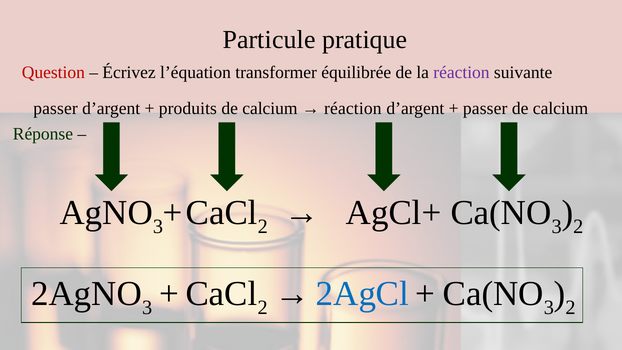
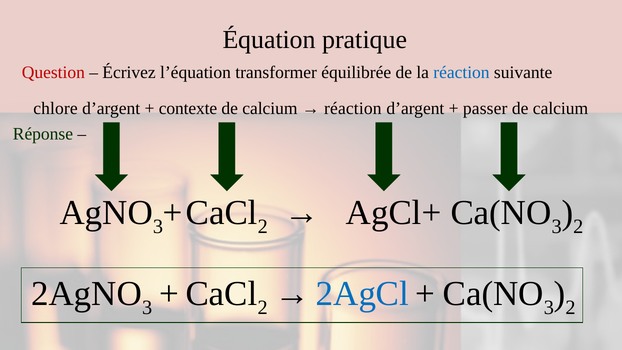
Particule: Particule -> Équation (269, 40)
réaction colour: purple -> blue (461, 72)
passer: passer -> chlore (56, 108)
produits: produits -> contexte (188, 108)
